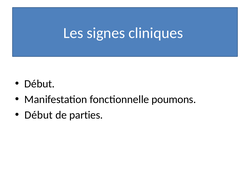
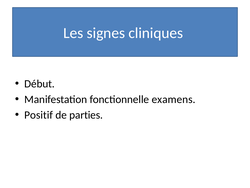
poumons: poumons -> examens (174, 99)
Début: Début -> Positif (39, 115)
